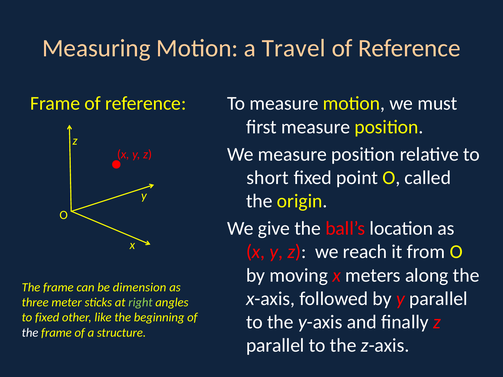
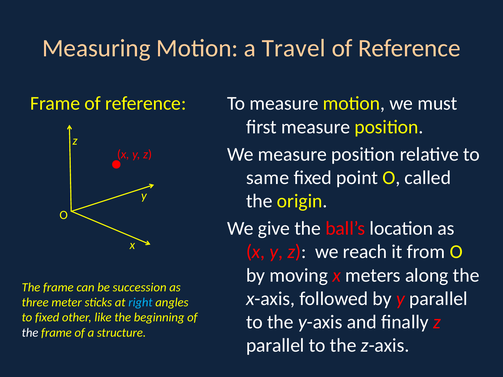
short: short -> same (268, 178)
dimension: dimension -> succession (140, 288)
right colour: light green -> light blue (140, 303)
